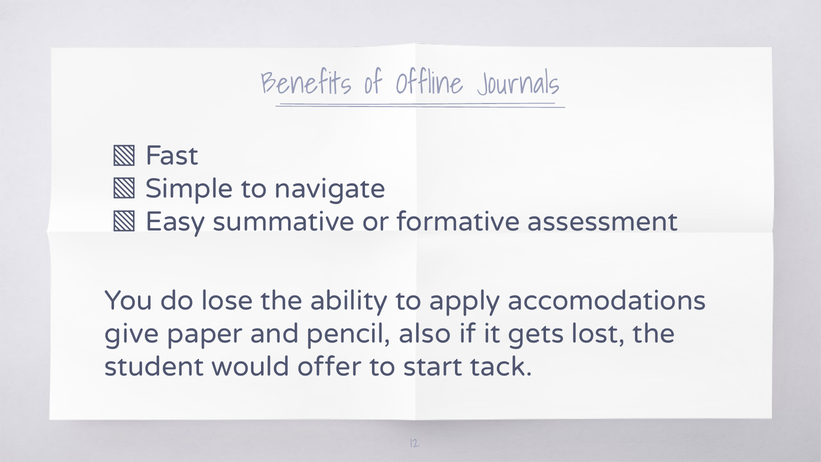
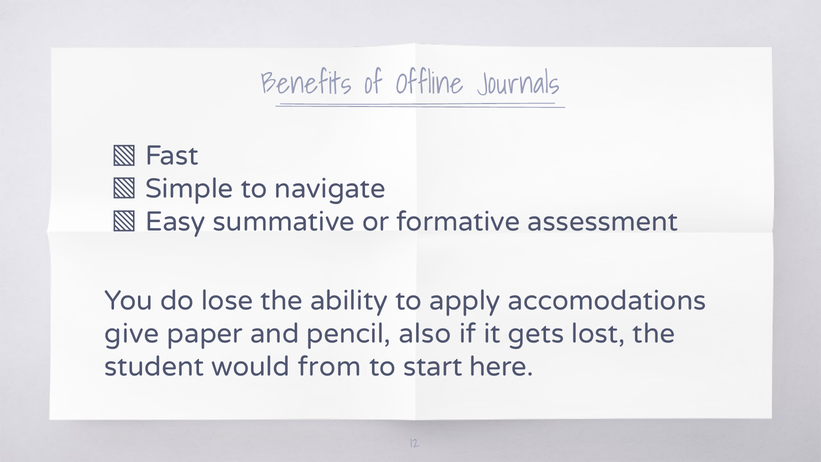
offer: offer -> from (329, 366)
tack: tack -> here (502, 366)
